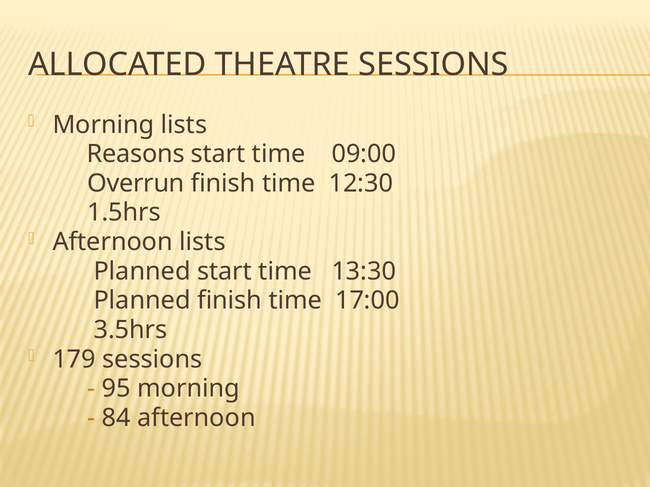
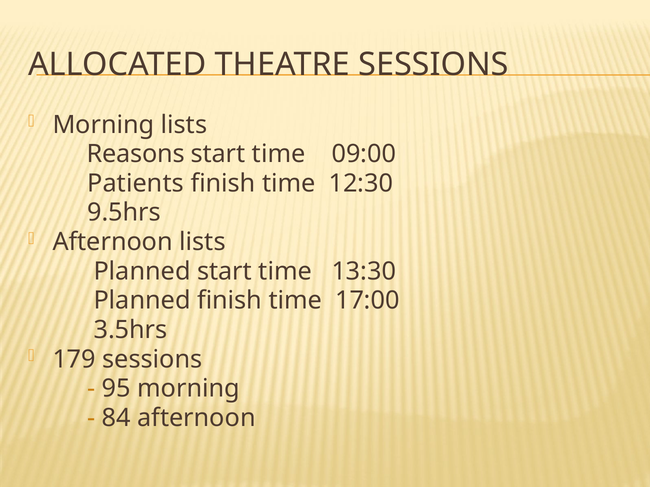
Overrun: Overrun -> Patients (136, 184)
1.5hrs: 1.5hrs -> 9.5hrs (124, 213)
